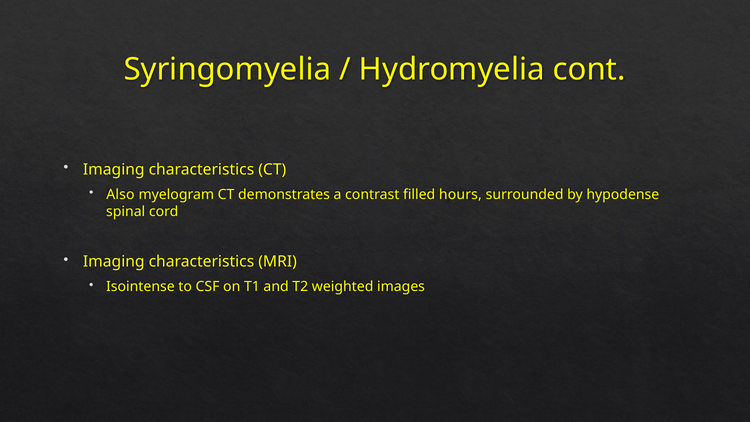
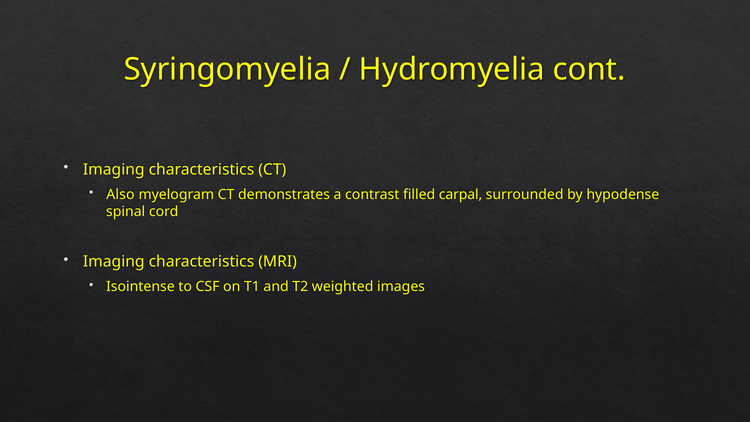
hours: hours -> carpal (461, 195)
